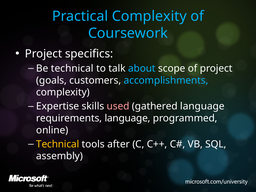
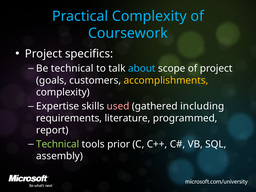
accomplishments colour: light blue -> yellow (166, 80)
gathered language: language -> including (202, 106)
requirements language: language -> literature (127, 118)
online: online -> report (52, 130)
Technical colour: yellow -> light green (58, 144)
after: after -> prior (119, 144)
